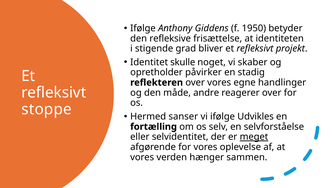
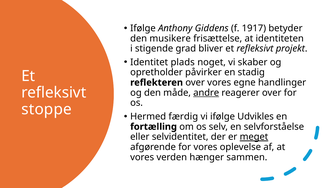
1950: 1950 -> 1917 (254, 28)
refleksive: refleksive -> musikere (170, 38)
skulle: skulle -> plads (183, 62)
andre underline: none -> present (206, 92)
sanser: sanser -> færdig (183, 116)
